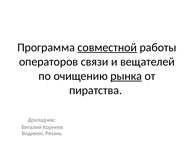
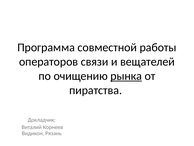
совместной underline: present -> none (107, 47)
